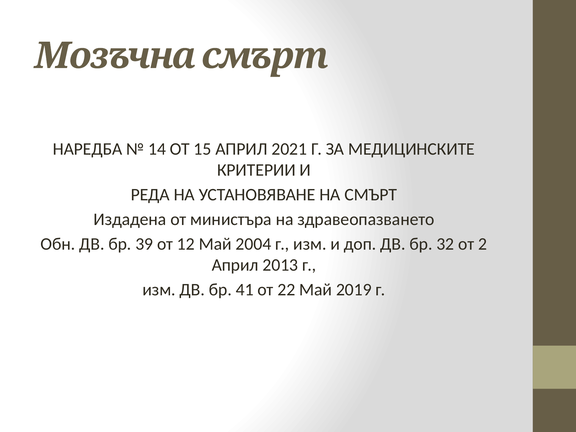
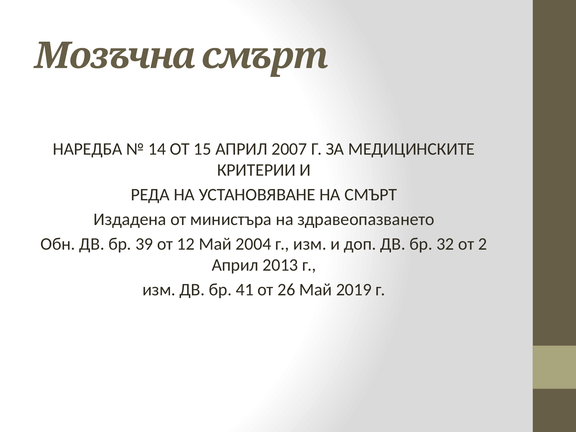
2021: 2021 -> 2007 (289, 149)
22: 22 -> 26 (286, 290)
